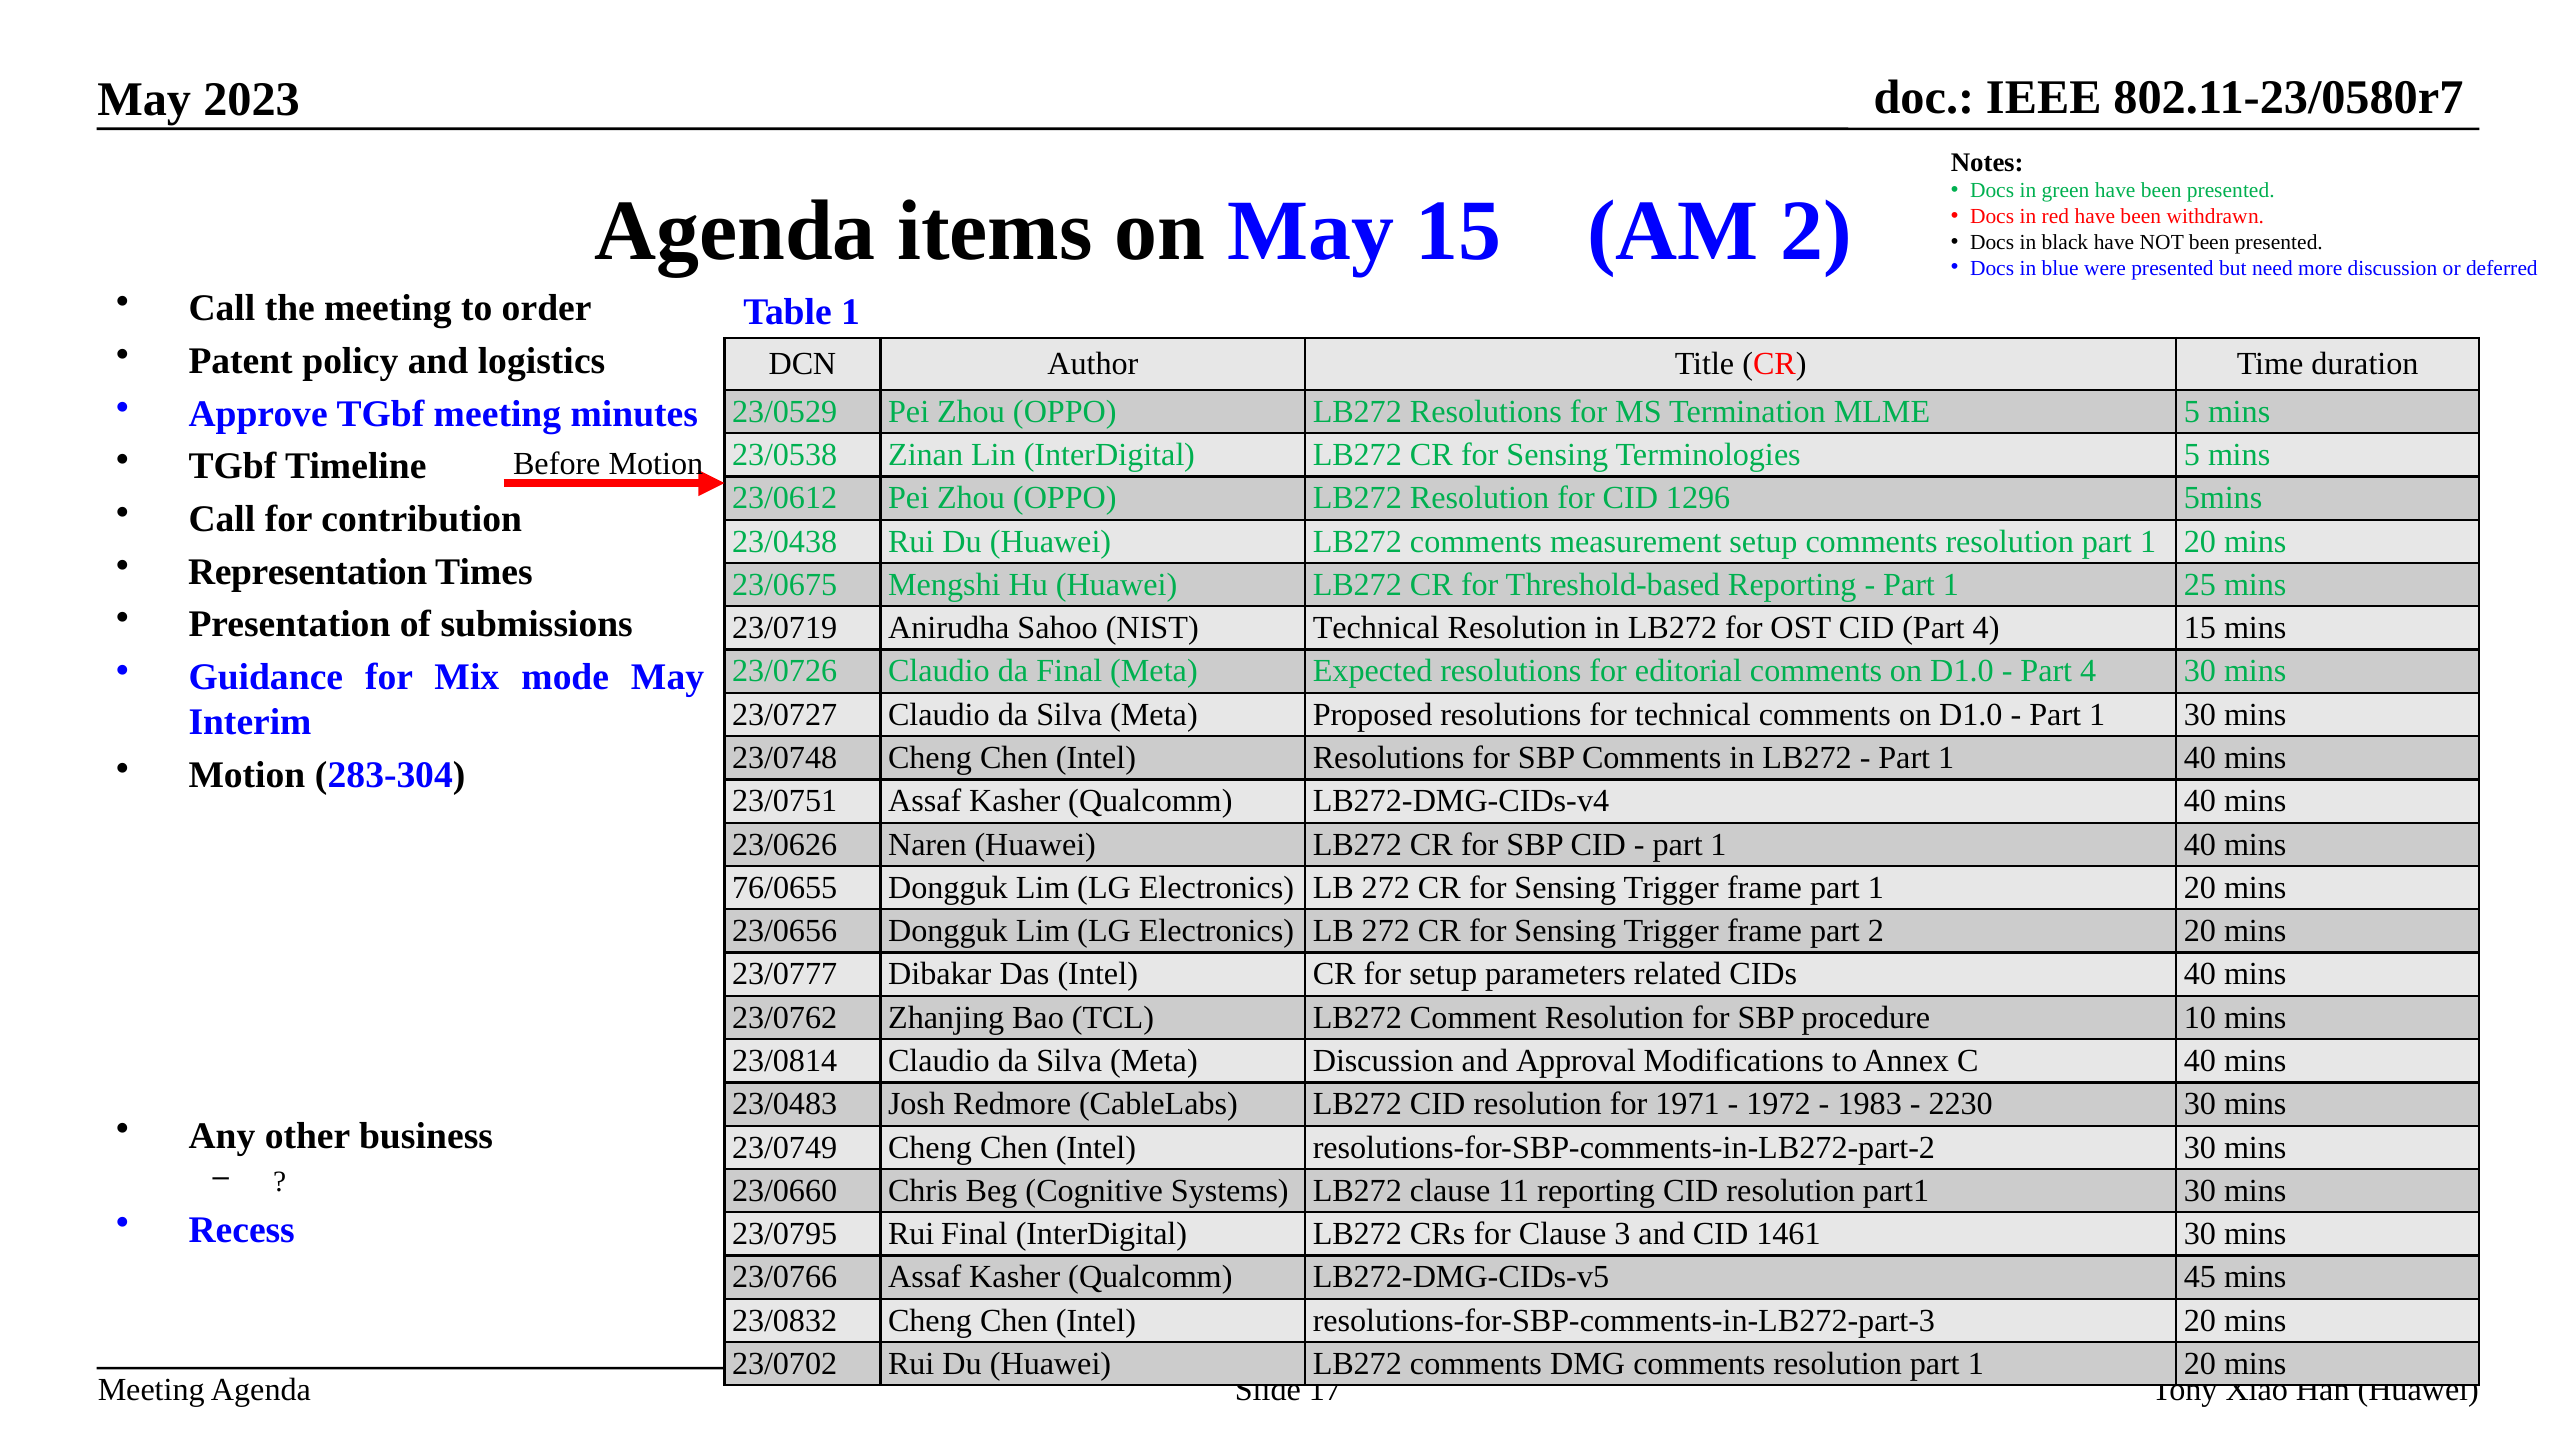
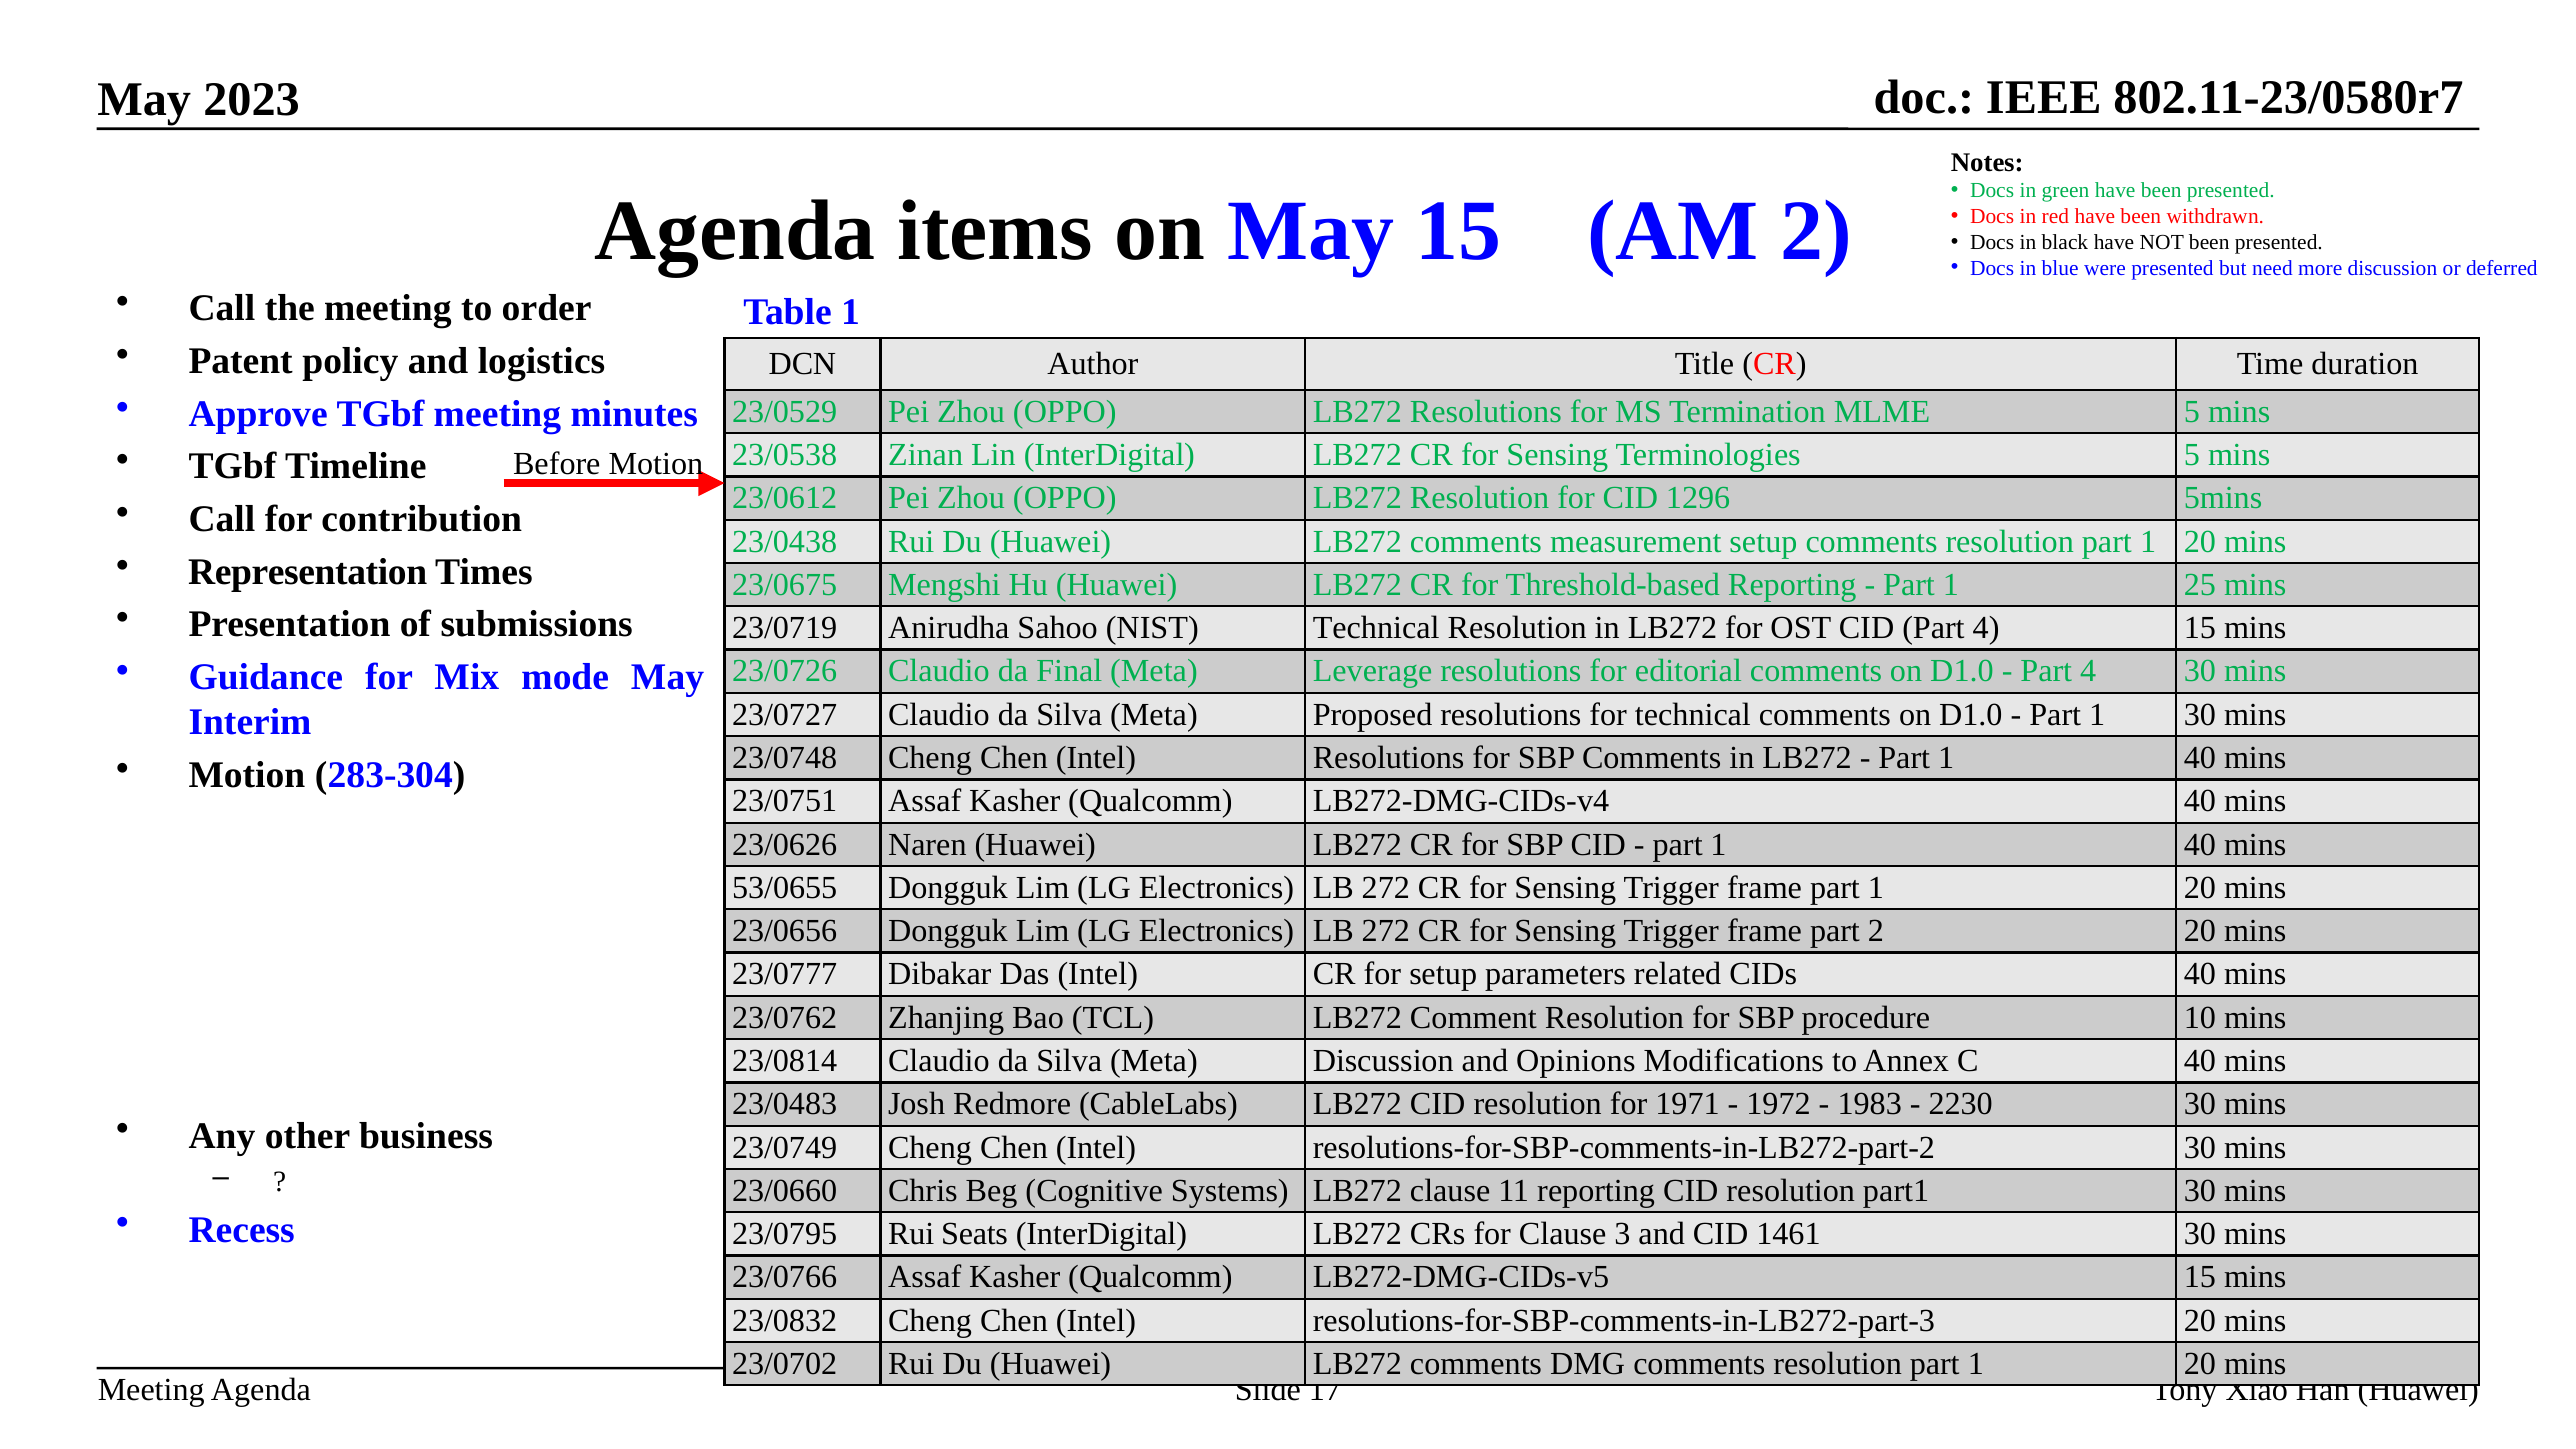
Expected: Expected -> Leverage (1373, 671)
76/0655: 76/0655 -> 53/0655 (785, 888)
Approval: Approval -> Opinions (1576, 1061)
Rui Final: Final -> Seats (975, 1234)
LB272-DMG-CIDs-v5 45: 45 -> 15 (2200, 1277)
